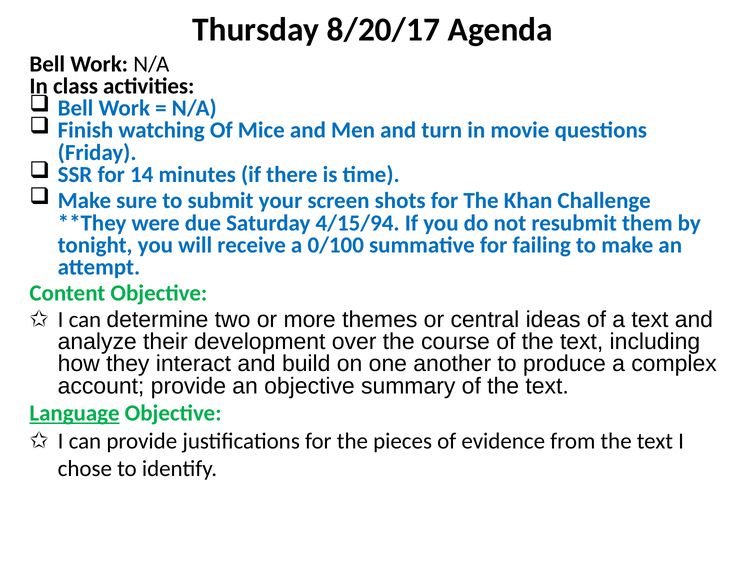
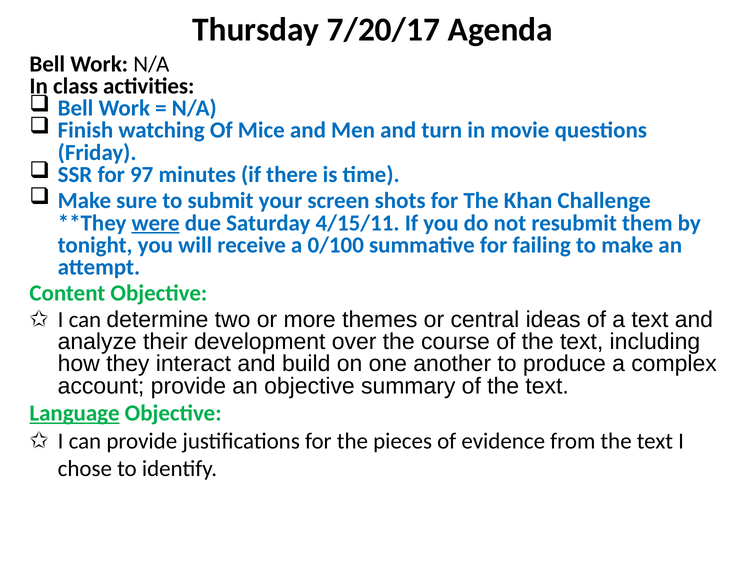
8/20/17: 8/20/17 -> 7/20/17 (383, 29)
14: 14 -> 97 (142, 174)
were underline: none -> present (156, 223)
4/15/94: 4/15/94 -> 4/15/11 (358, 223)
